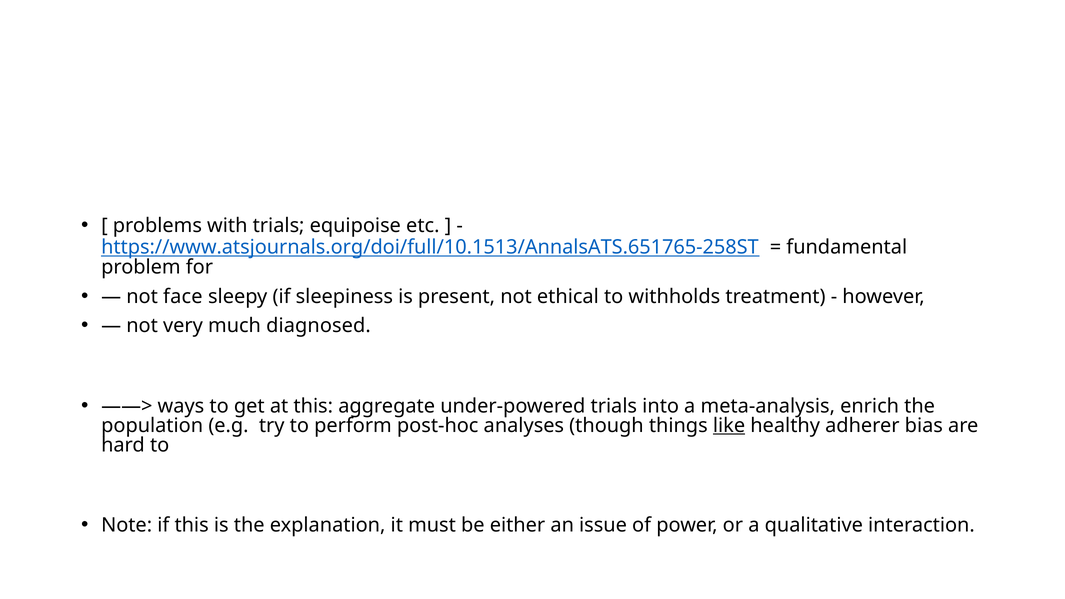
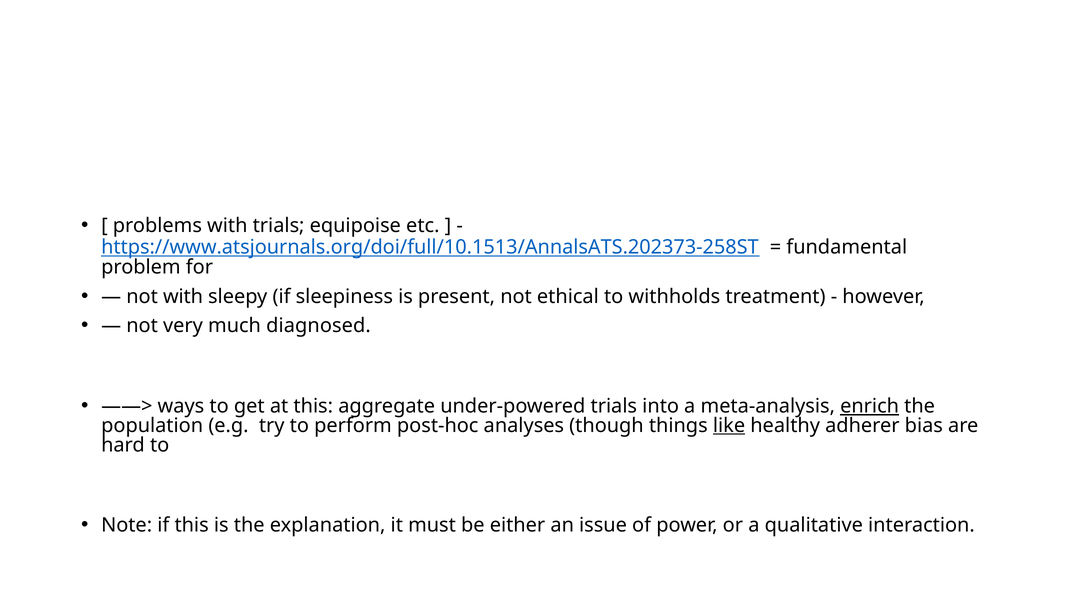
https://www.atsjournals.org/doi/full/10.1513/AnnalsATS.651765-258ST: https://www.atsjournals.org/doi/full/10.1513/AnnalsATS.651765-258ST -> https://www.atsjournals.org/doi/full/10.1513/AnnalsATS.202373-258ST (430, 247)
not face: face -> with (183, 297)
enrich underline: none -> present (870, 406)
